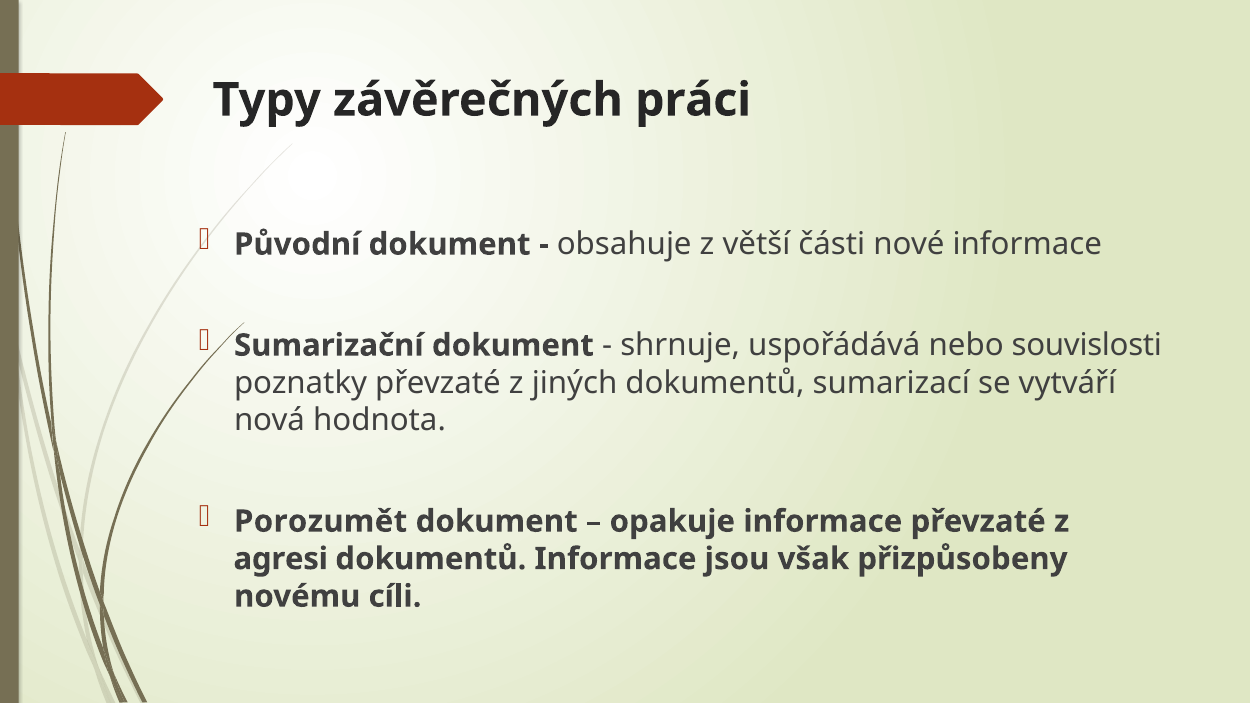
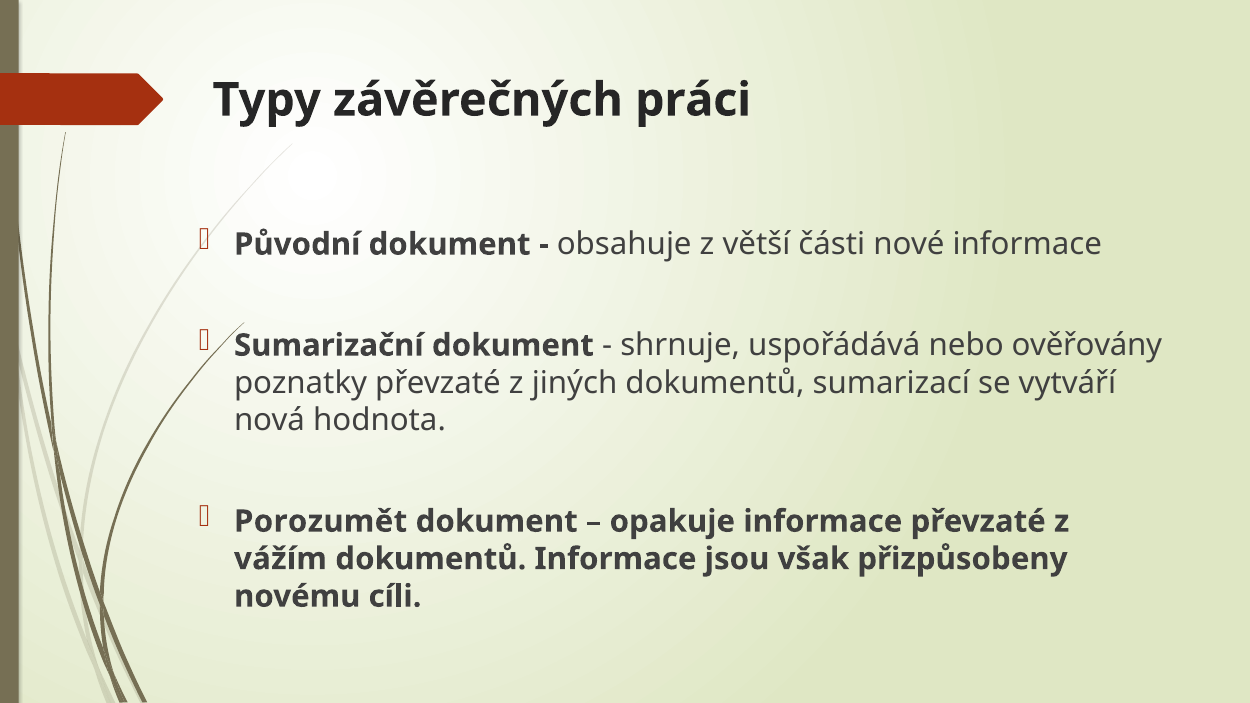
souvislosti: souvislosti -> ověřovány (1087, 345)
agresi: agresi -> vážím (280, 559)
